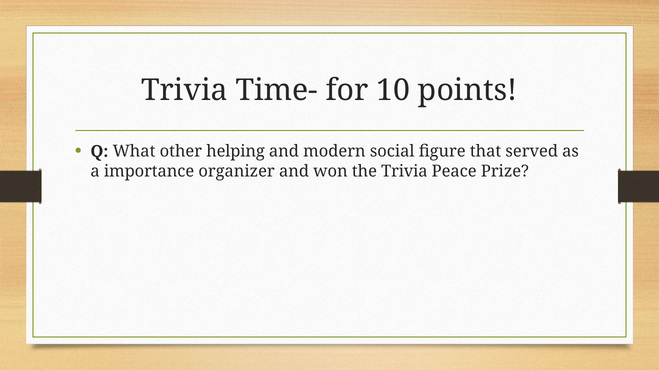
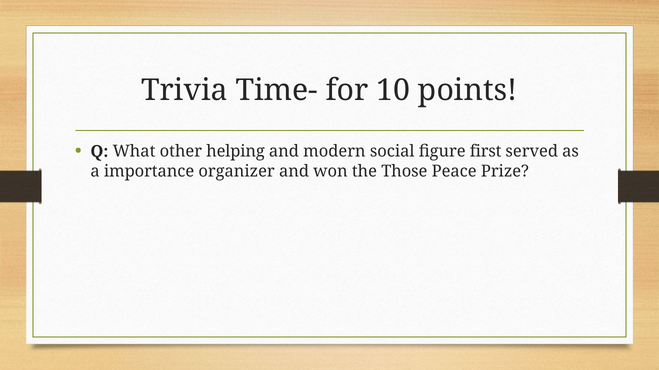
that: that -> first (486, 152)
the Trivia: Trivia -> Those (404, 171)
